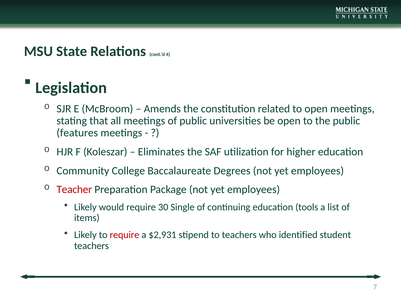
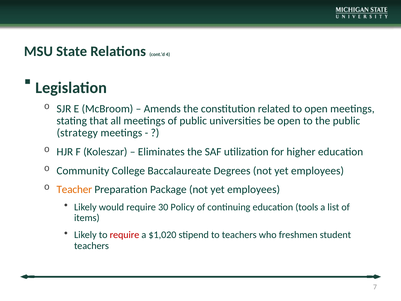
features: features -> strategy (77, 133)
Teacher colour: red -> orange (74, 189)
Single: Single -> Policy (183, 207)
$2,931: $2,931 -> $1,020 (162, 235)
identified: identified -> freshmen (298, 235)
